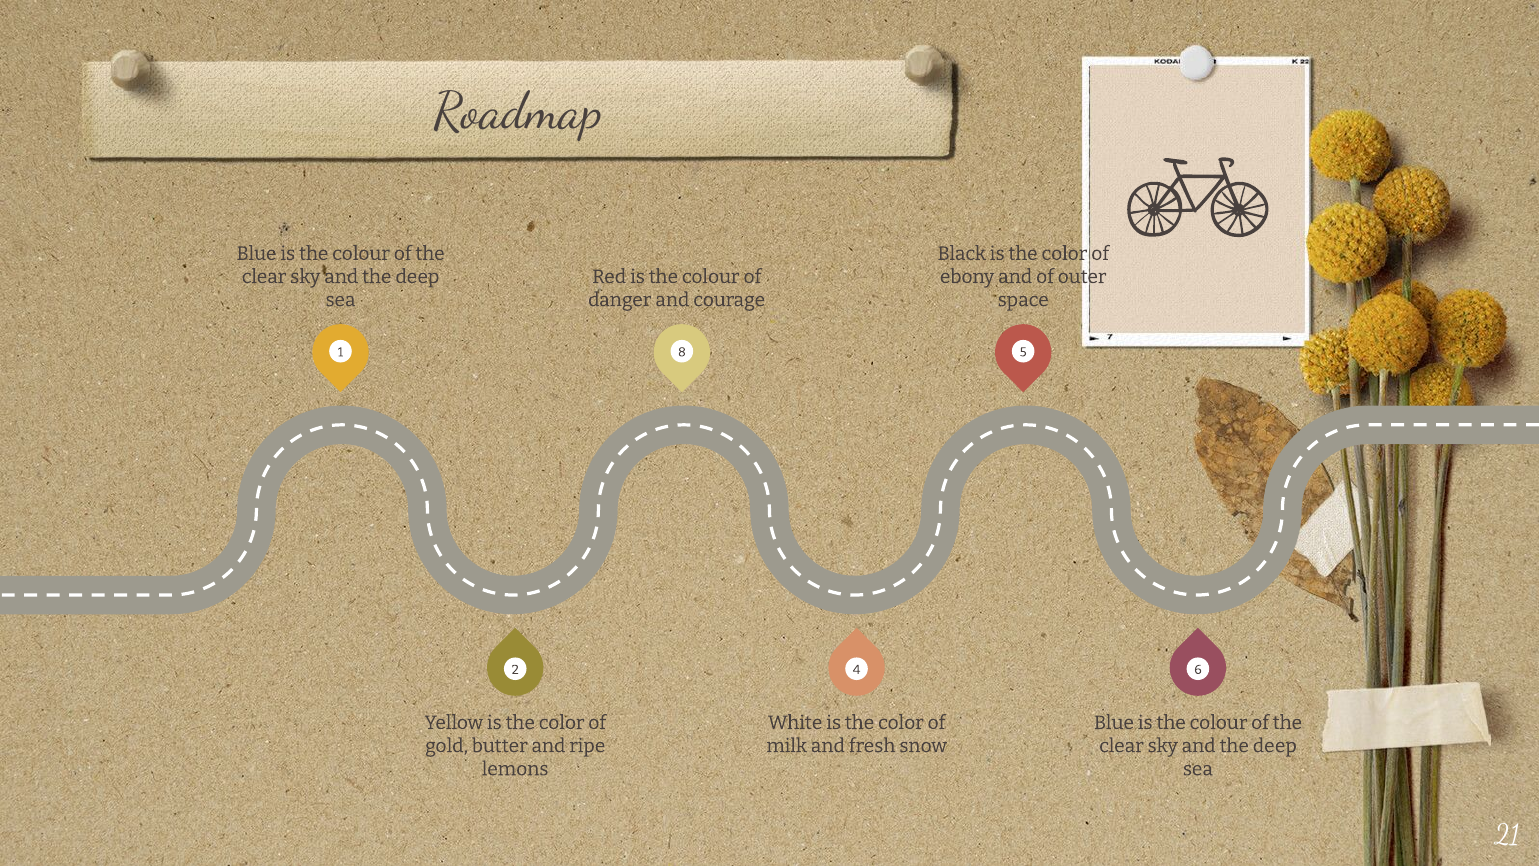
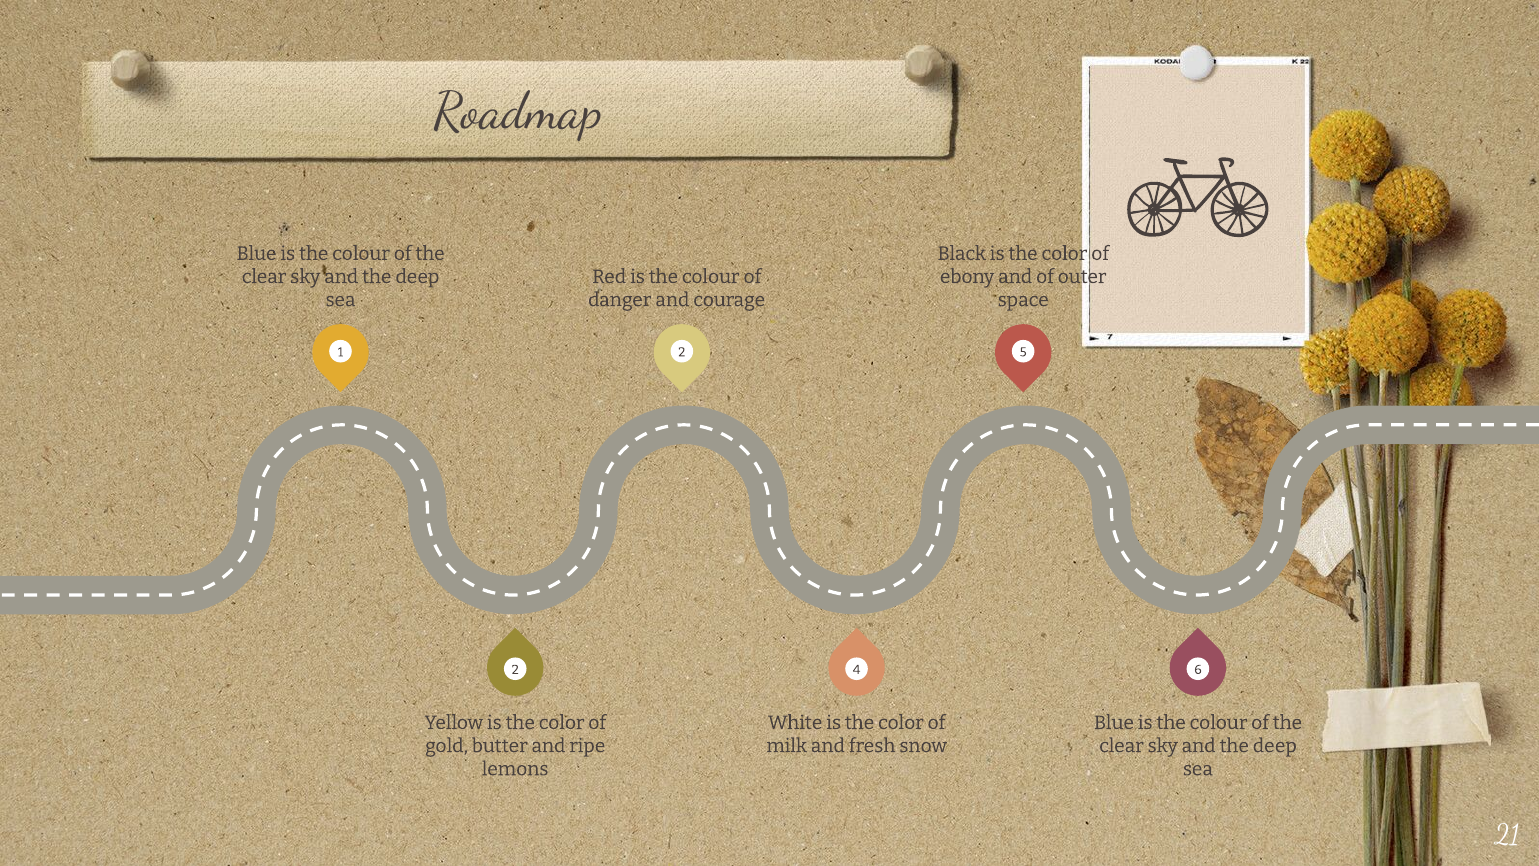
1 8: 8 -> 2 (682, 352)
